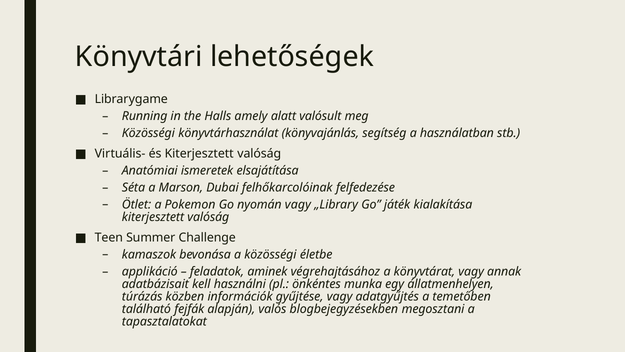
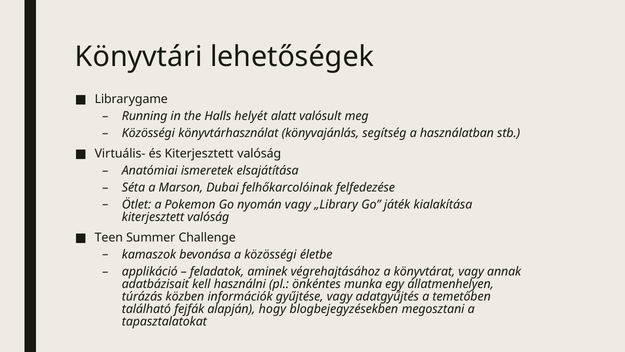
amely: amely -> helyét (251, 116)
valós: valós -> hogy (272, 309)
